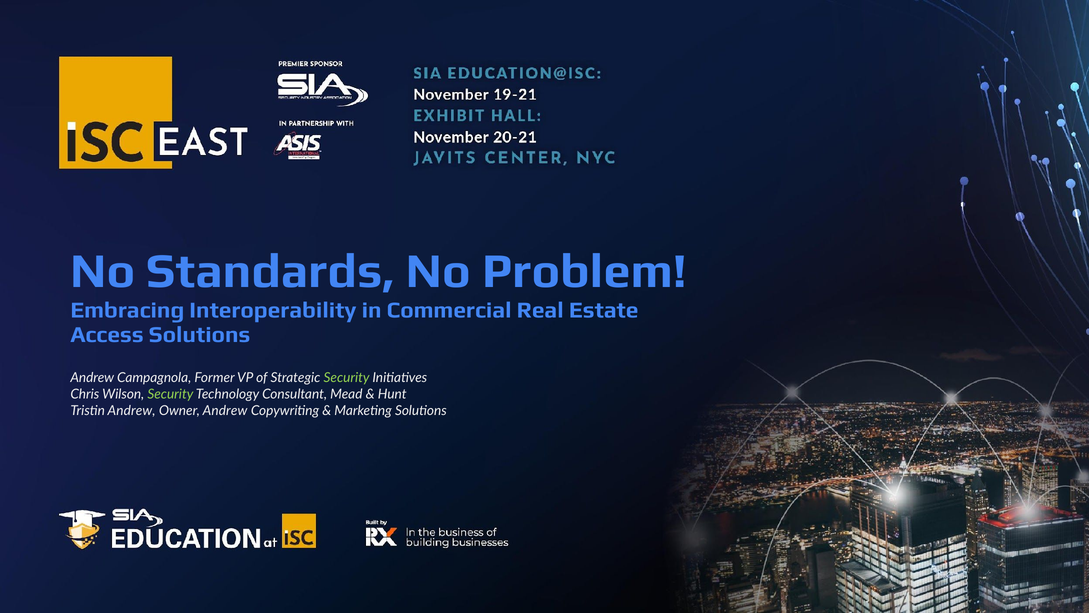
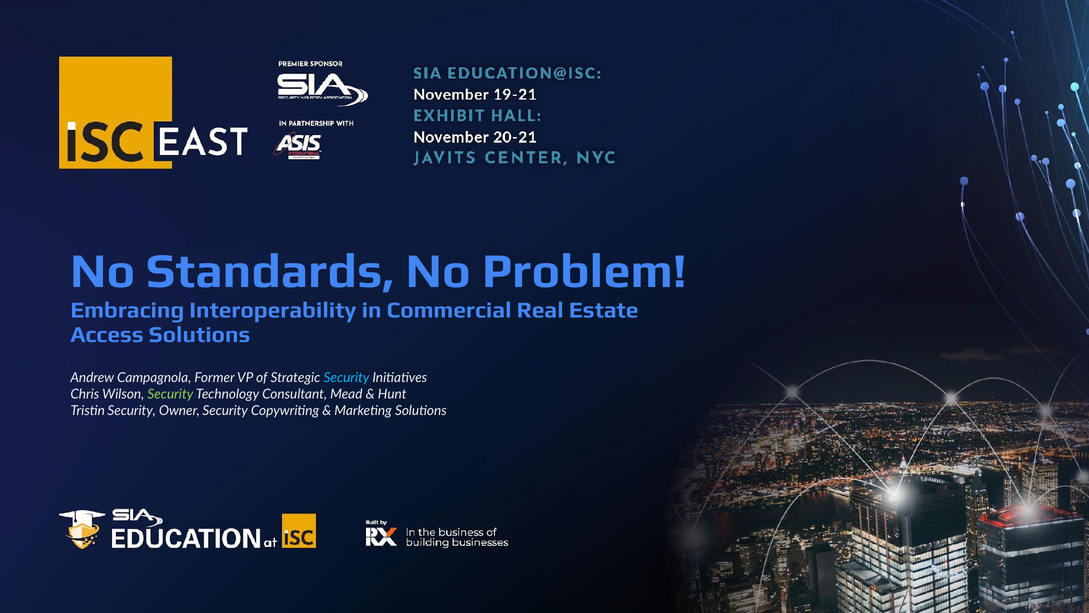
Security colour: light green -> light blue (347, 377)
Tristin Andrew: Andrew -> Security (132, 410)
Owner Andrew: Andrew -> Security (225, 410)
